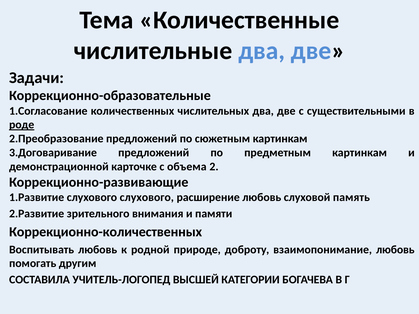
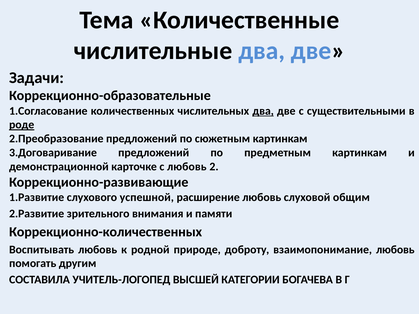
два underline: none -> present (263, 111)
с объема: объема -> любовь (187, 167)
слухового слухового: слухового -> успешной (147, 198)
память: память -> общим (351, 198)
